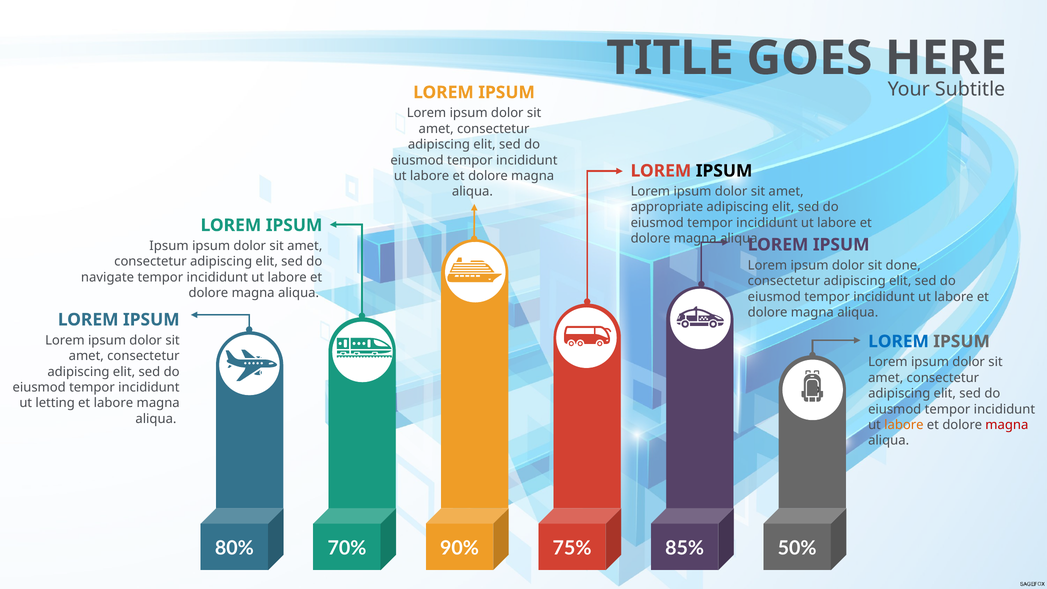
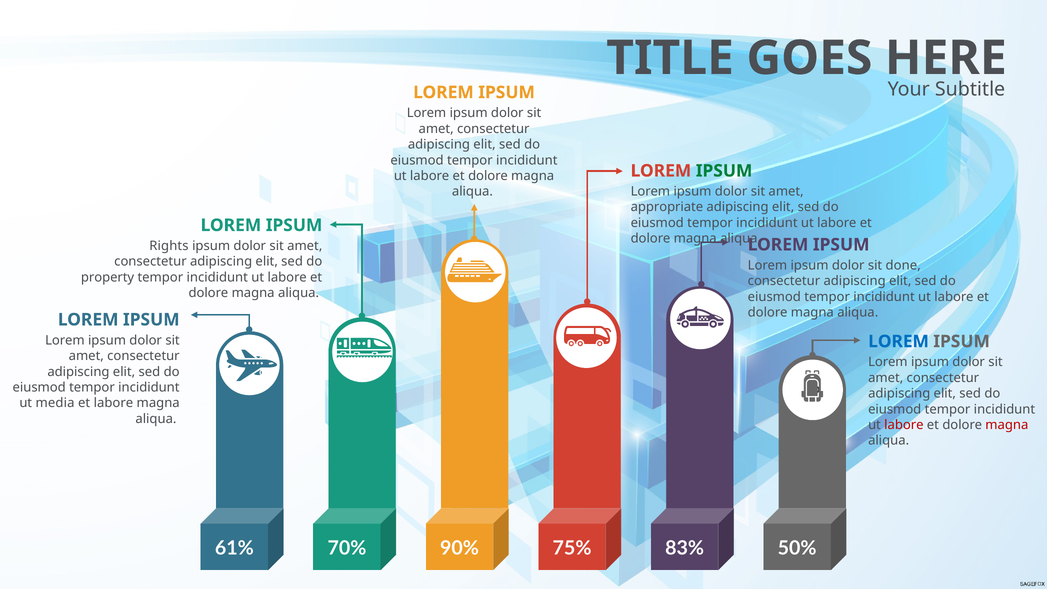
IPSUM colour: black -> green (724, 171)
Ipsum: Ipsum -> Rights (169, 246)
navigate: navigate -> property (108, 277)
letting: letting -> media (55, 403)
labore colour: orange -> red (904, 425)
80%: 80% -> 61% (234, 548)
85%: 85% -> 83% (685, 548)
